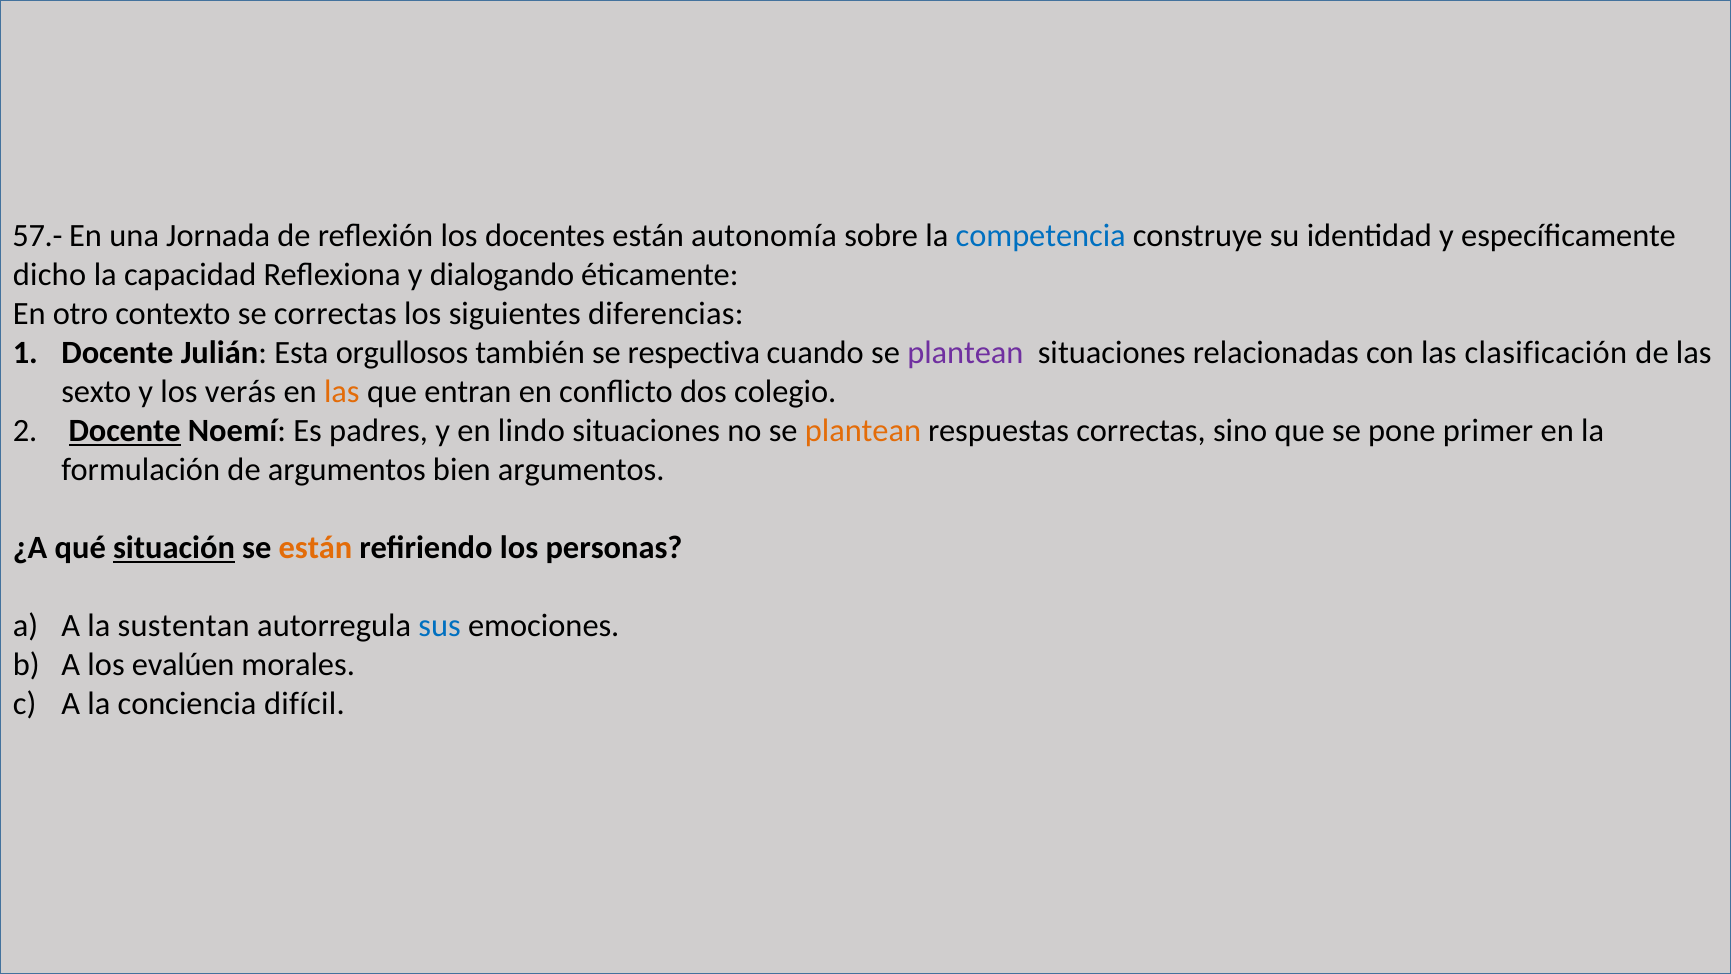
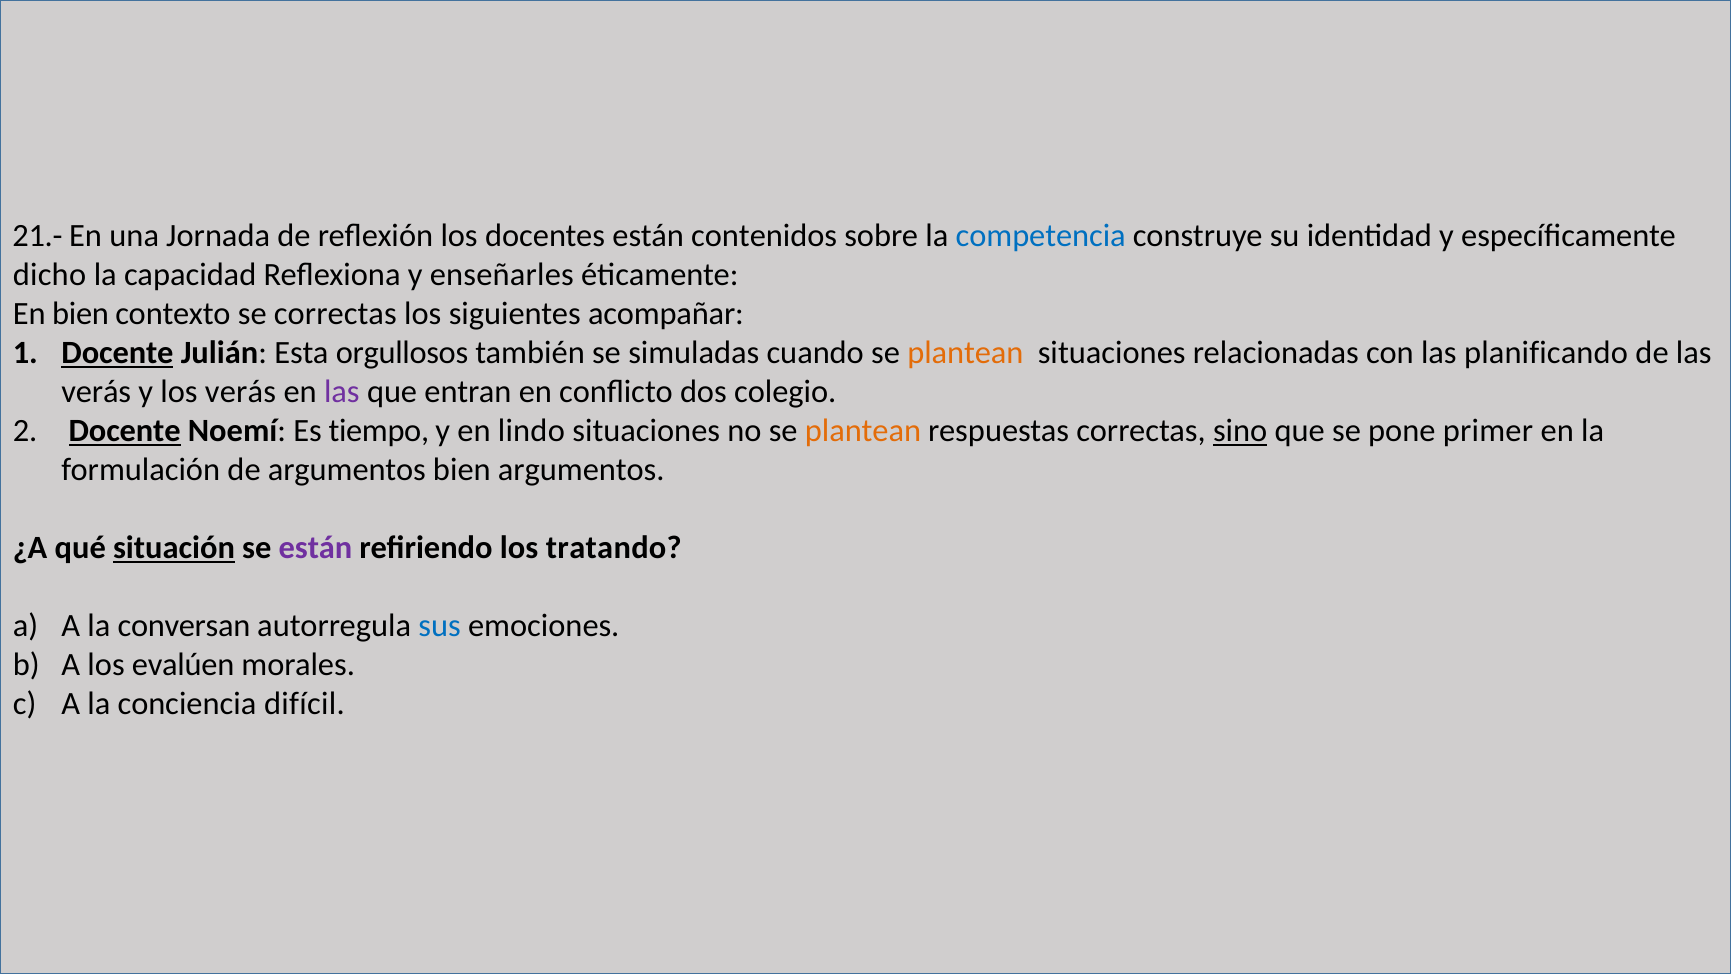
57.-: 57.- -> 21.- (37, 236)
autonomía: autonomía -> contenidos (764, 236)
dialogando: dialogando -> enseñarles (502, 275)
En otro: otro -> bien (81, 314)
diferencias: diferencias -> acompañar (666, 314)
Docente underline: none -> present (117, 353)
respectiva: respectiva -> simuladas (694, 353)
plantean colour: purple -> orange (965, 353)
clasificación: clasificación -> planificando (1546, 353)
sexto: sexto -> verás (96, 392)
las colour: orange -> purple (342, 392)
padres: padres -> tiempo (379, 431)
sino underline: none -> present (1240, 431)
están colour: orange -> purple (315, 547)
personas: personas -> tratando (614, 547)
sustentan: sustentan -> conversan (184, 625)
